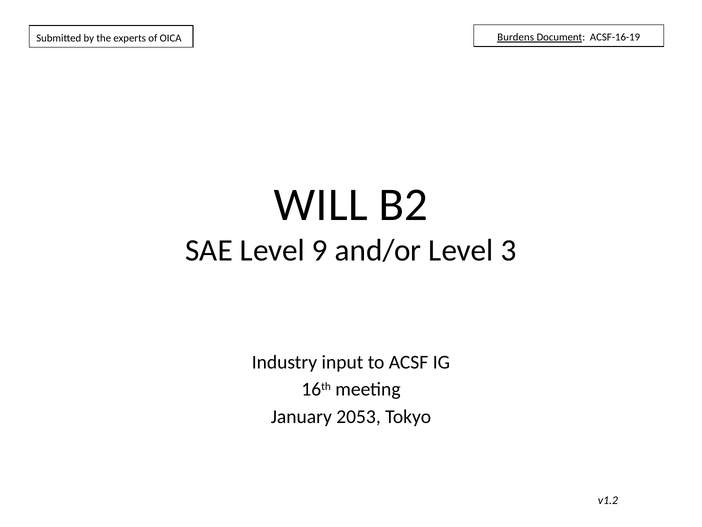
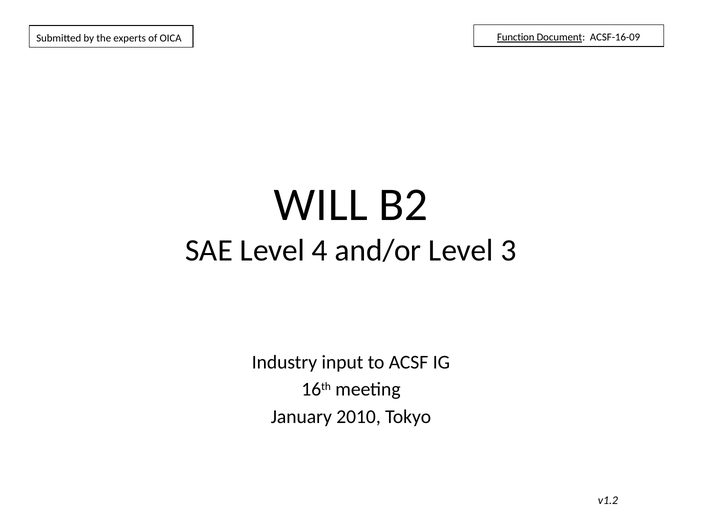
Burdens: Burdens -> Function (516, 37)
ACSF-16-19: ACSF-16-19 -> ACSF-16-09 (615, 37)
9: 9 -> 4 (320, 250)
2053: 2053 -> 2010 (359, 416)
